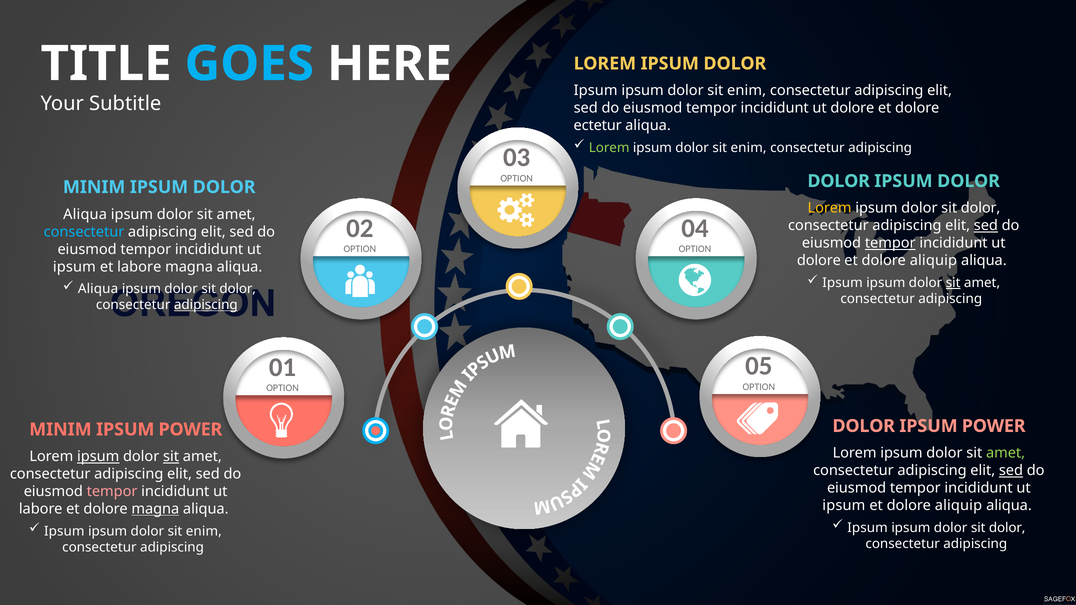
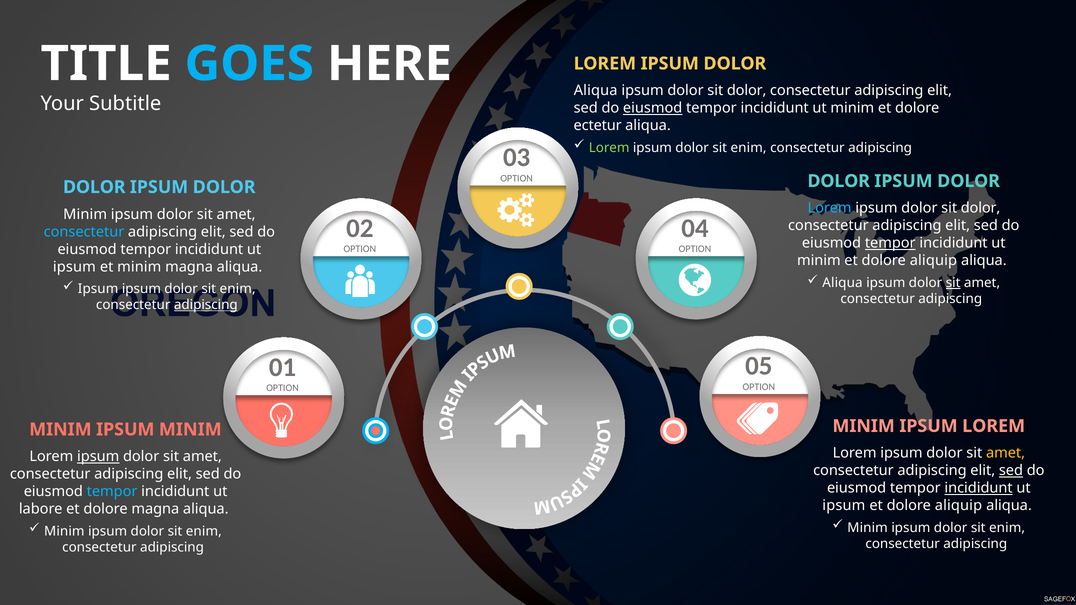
Ipsum: Ipsum -> Aliqua (596, 91)
enim: enim -> dolor (747, 91)
eiusmod underline: none -> present (653, 108)
dolore: dolore -> minim (852, 108)
MINIM: MINIM -> DOLOR (94, 187)
Lorem colour: yellow -> light blue (830, 208)
Aliqua: Aliqua -> Minim (85, 214)
sed underline: present -> none (986, 226)
dolore: dolore -> minim (819, 261)
et labore: labore -> minim (139, 267)
Ipsum: Ipsum -> Aliqua (842, 283)
Aliqua: Aliqua -> Ipsum (98, 289)
dolor: dolor -> enim (238, 289)
DOLOR: DOLOR -> MINIM (864, 426)
POWER: POWER -> LOREM (994, 426)
POWER: POWER -> MINIM (190, 430)
amet colour: light green -> yellow (1006, 453)
sit underline: present -> none (171, 457)
incididunt underline: none -> present (979, 488)
tempor colour: pink -> light blue (112, 492)
magna underline: present -> none (155, 509)
Ipsum: Ipsum -> Minim (868, 528)
dolor: dolor -> enim (1007, 528)
Ipsum: Ipsum -> Minim (64, 531)
